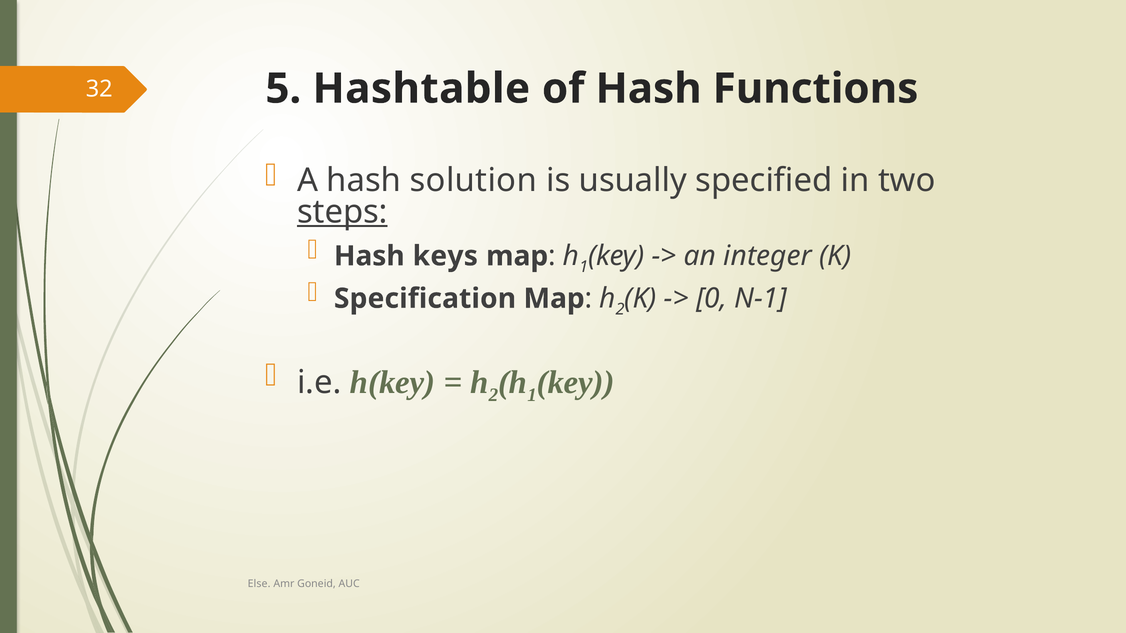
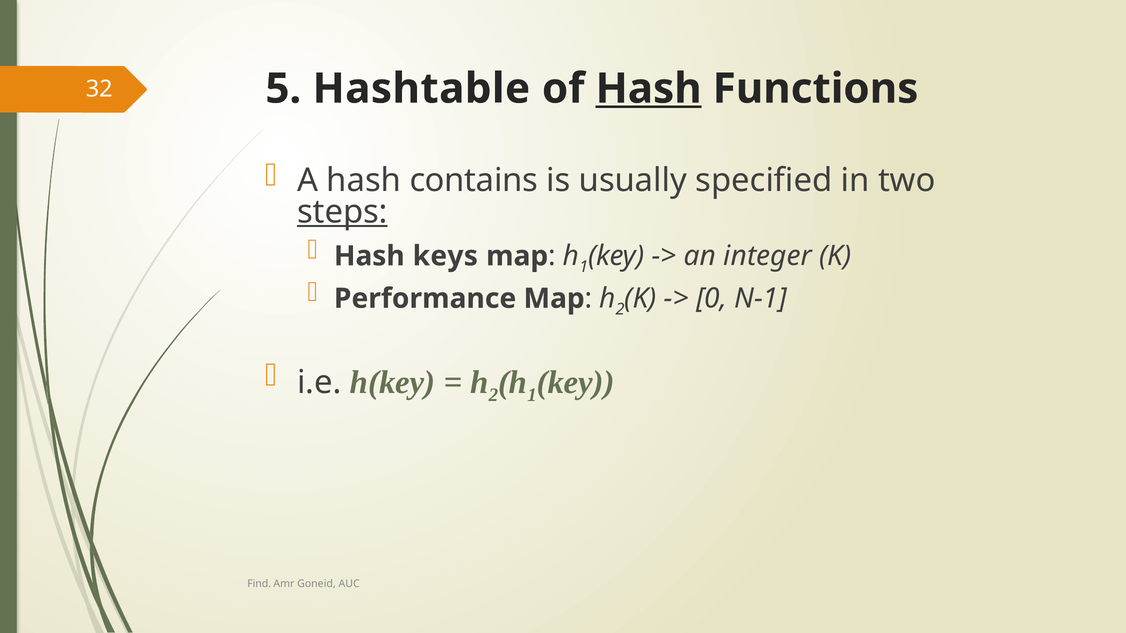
Hash underline: none -> present (649, 89)
solution: solution -> contains (474, 180)
Specification: Specification -> Performance (425, 299)
Else: Else -> Find (259, 584)
